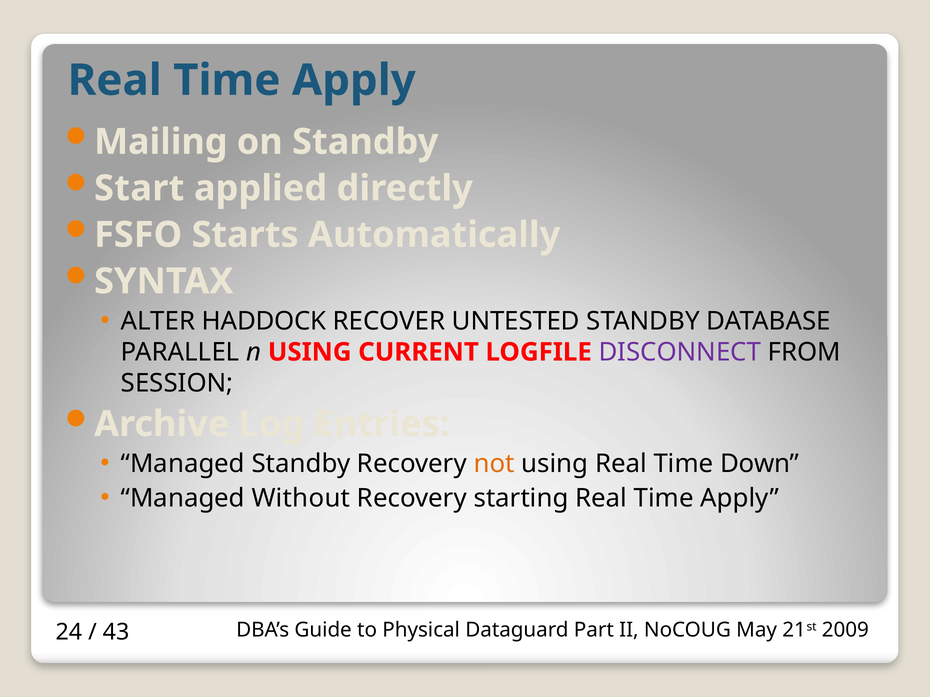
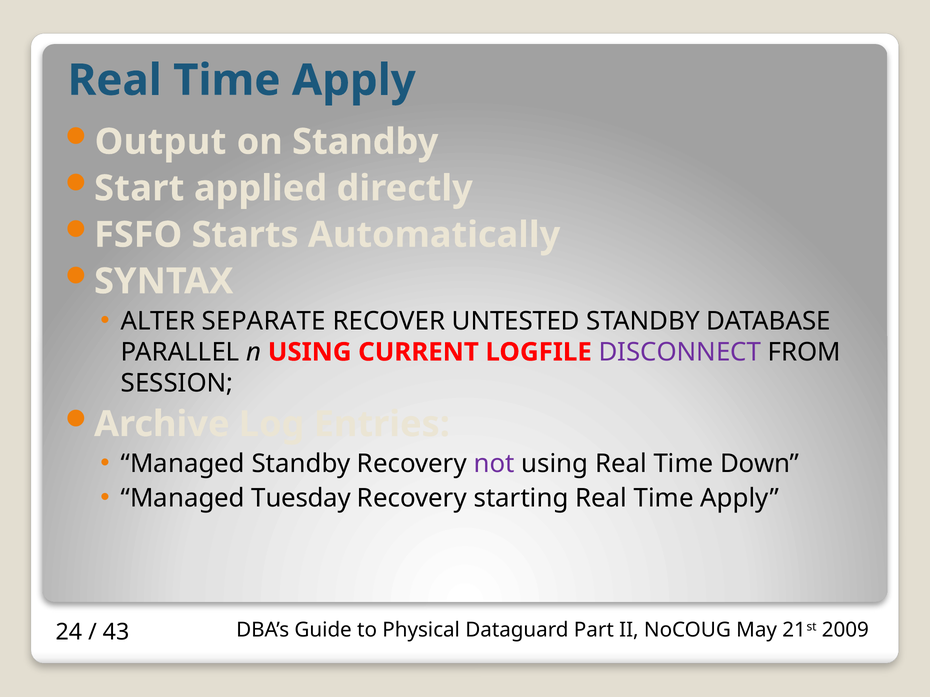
Mailing: Mailing -> Output (161, 142)
HADDOCK: HADDOCK -> SEPARATE (264, 321)
not colour: orange -> purple (494, 464)
Without: Without -> Tuesday (301, 498)
